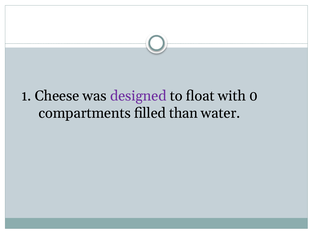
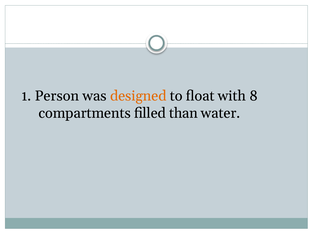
Cheese: Cheese -> Person (57, 96)
designed colour: purple -> orange (138, 96)
0: 0 -> 8 (254, 96)
